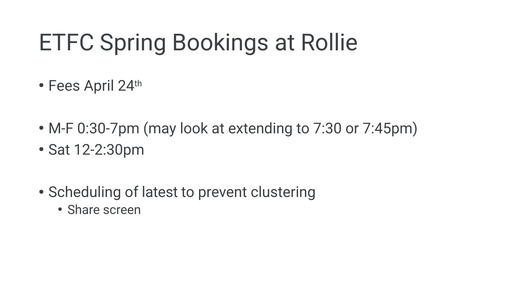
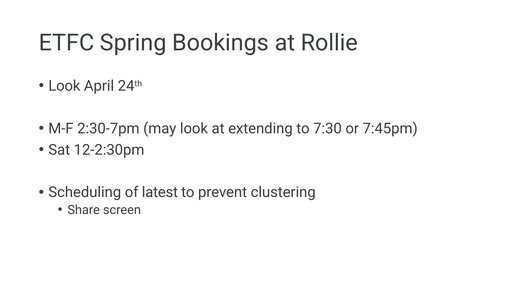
Fees: Fees -> Look (64, 86)
0:30-7pm: 0:30-7pm -> 2:30-7pm (108, 129)
